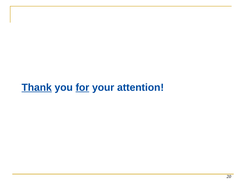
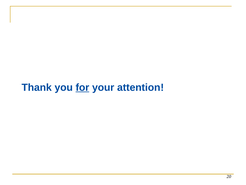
Thank underline: present -> none (37, 87)
